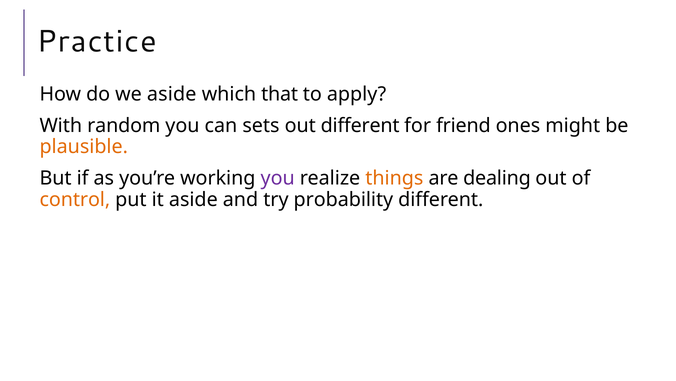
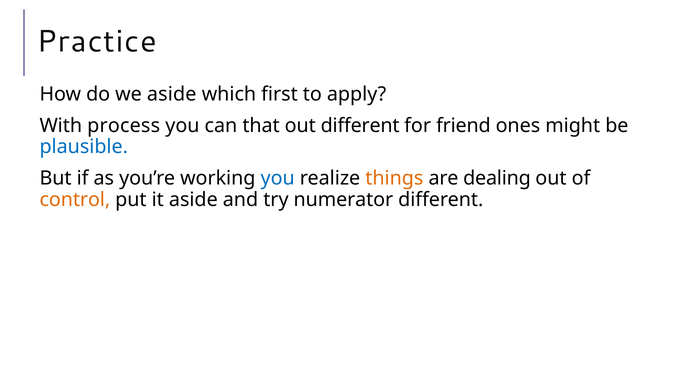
that: that -> first (279, 94)
random: random -> process (124, 125)
sets: sets -> that (261, 125)
plausible colour: orange -> blue (84, 147)
you colour: purple -> blue (278, 178)
probability: probability -> numerator (343, 199)
